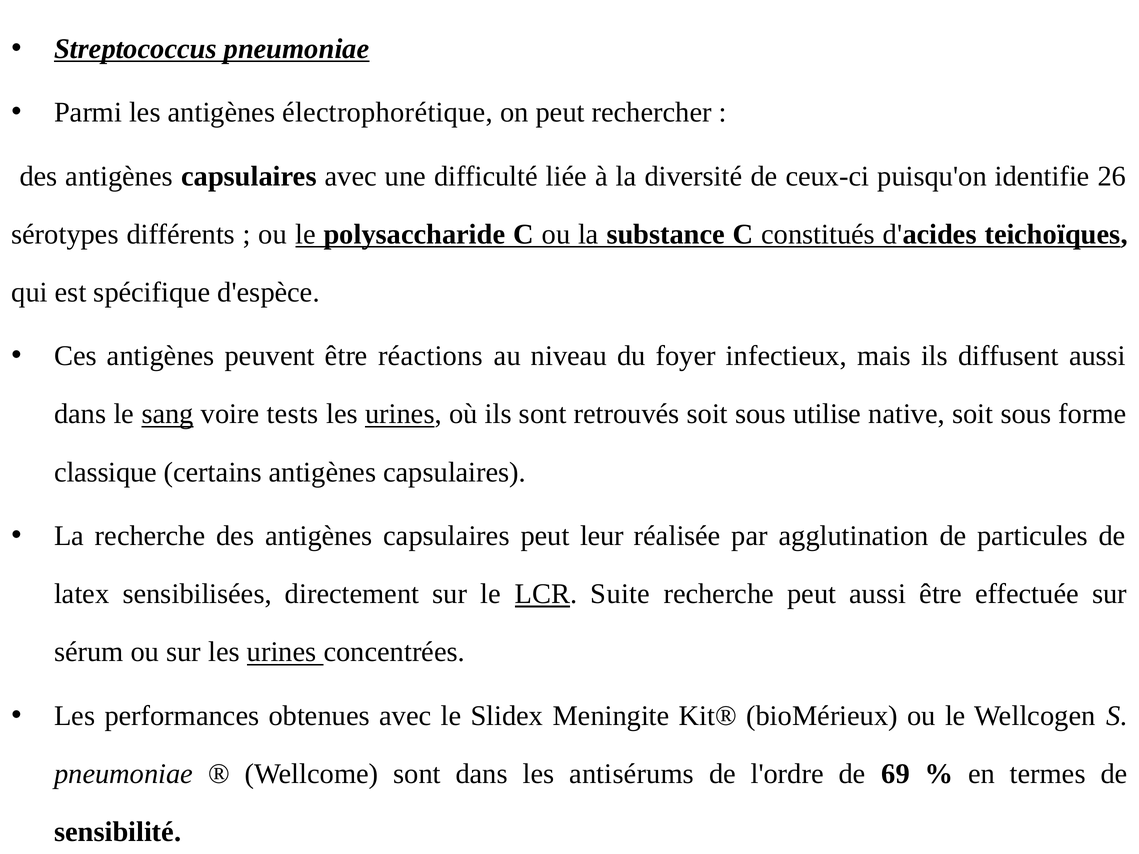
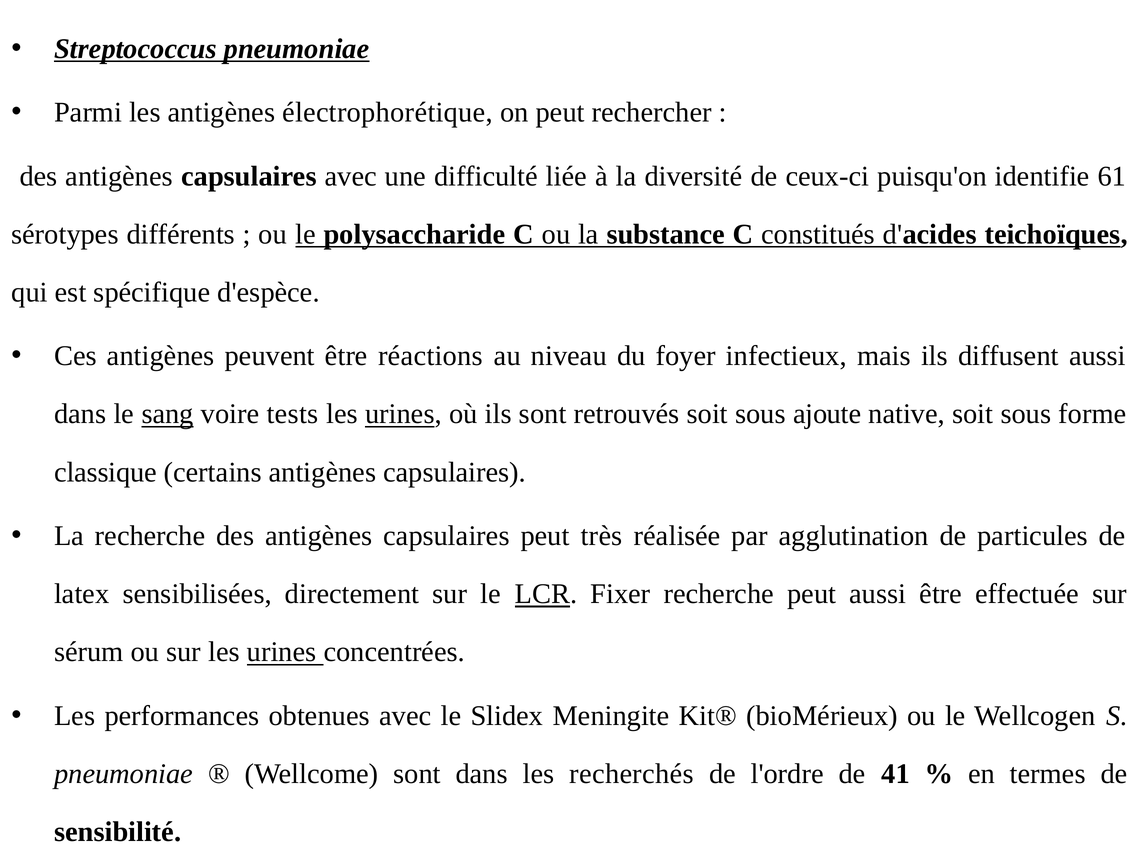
26: 26 -> 61 (1112, 176)
utilise: utilise -> ajoute (827, 414)
leur: leur -> très (602, 536)
Suite: Suite -> Fixer (620, 594)
antisérums: antisérums -> recherchés (632, 774)
69: 69 -> 41 (896, 774)
